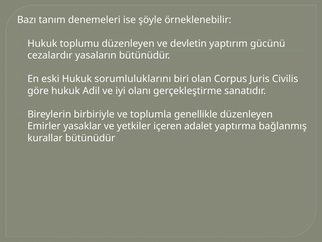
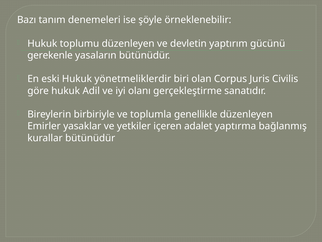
cezalardır: cezalardır -> gerekenle (50, 55)
sorumluluklarını: sorumluluklarını -> yönetmeliklerdir (133, 79)
